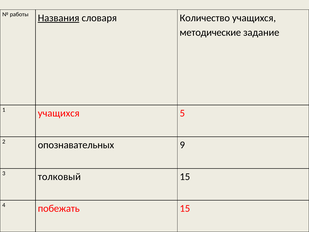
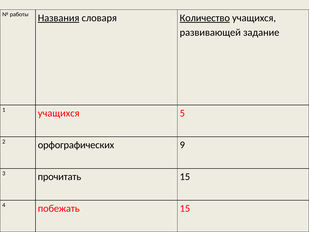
Количество underline: none -> present (205, 18)
методические: методические -> развивающей (210, 32)
опознавательных: опознавательных -> орфографических (76, 145)
толковый: толковый -> прочитать (59, 177)
